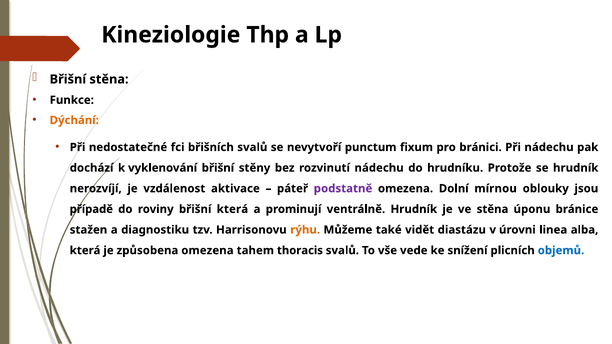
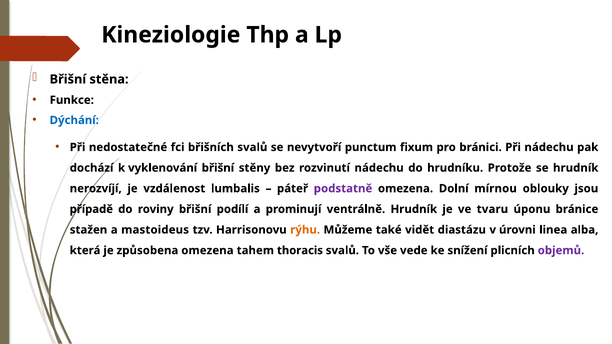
Dýchání colour: orange -> blue (74, 120)
aktivace: aktivace -> lumbalis (235, 189)
břišní která: která -> podílí (233, 209)
ve stěna: stěna -> tvaru (492, 209)
diagnostiku: diagnostiku -> mastoideus (155, 230)
objemů colour: blue -> purple (561, 251)
